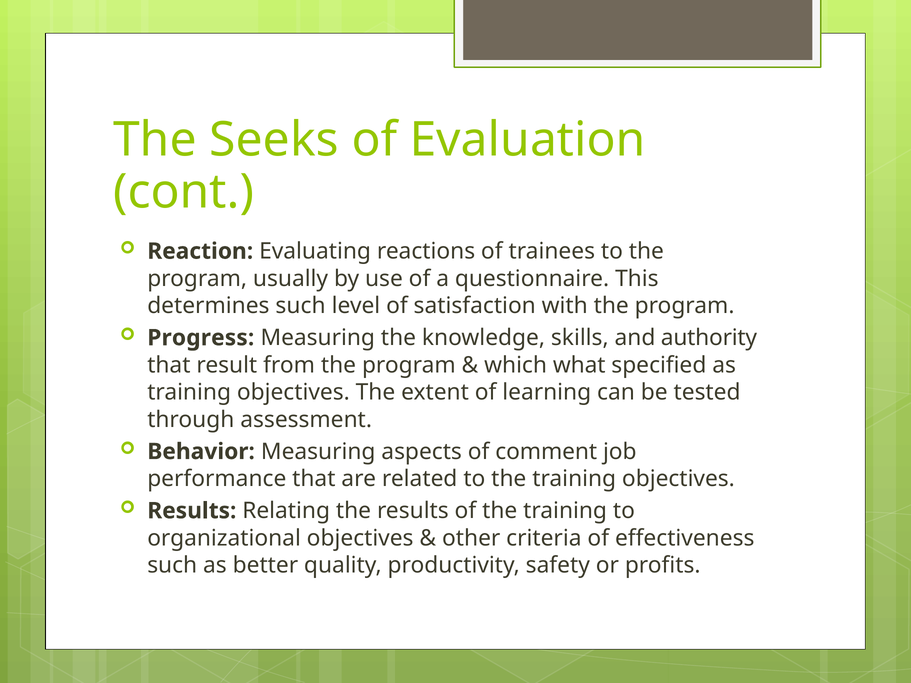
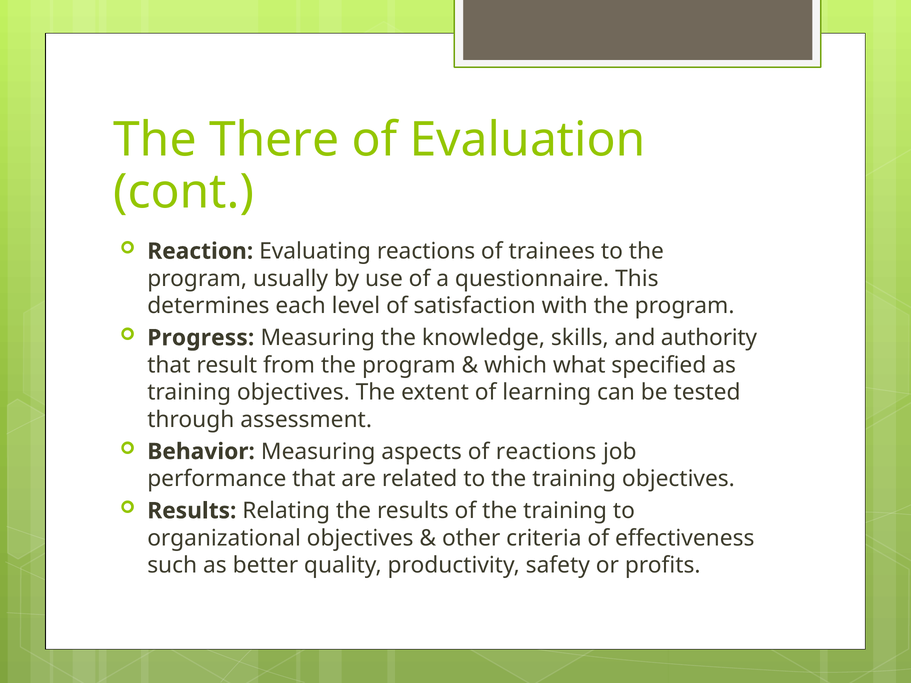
Seeks: Seeks -> There (274, 140)
determines such: such -> each (301, 306)
of comment: comment -> reactions (546, 452)
